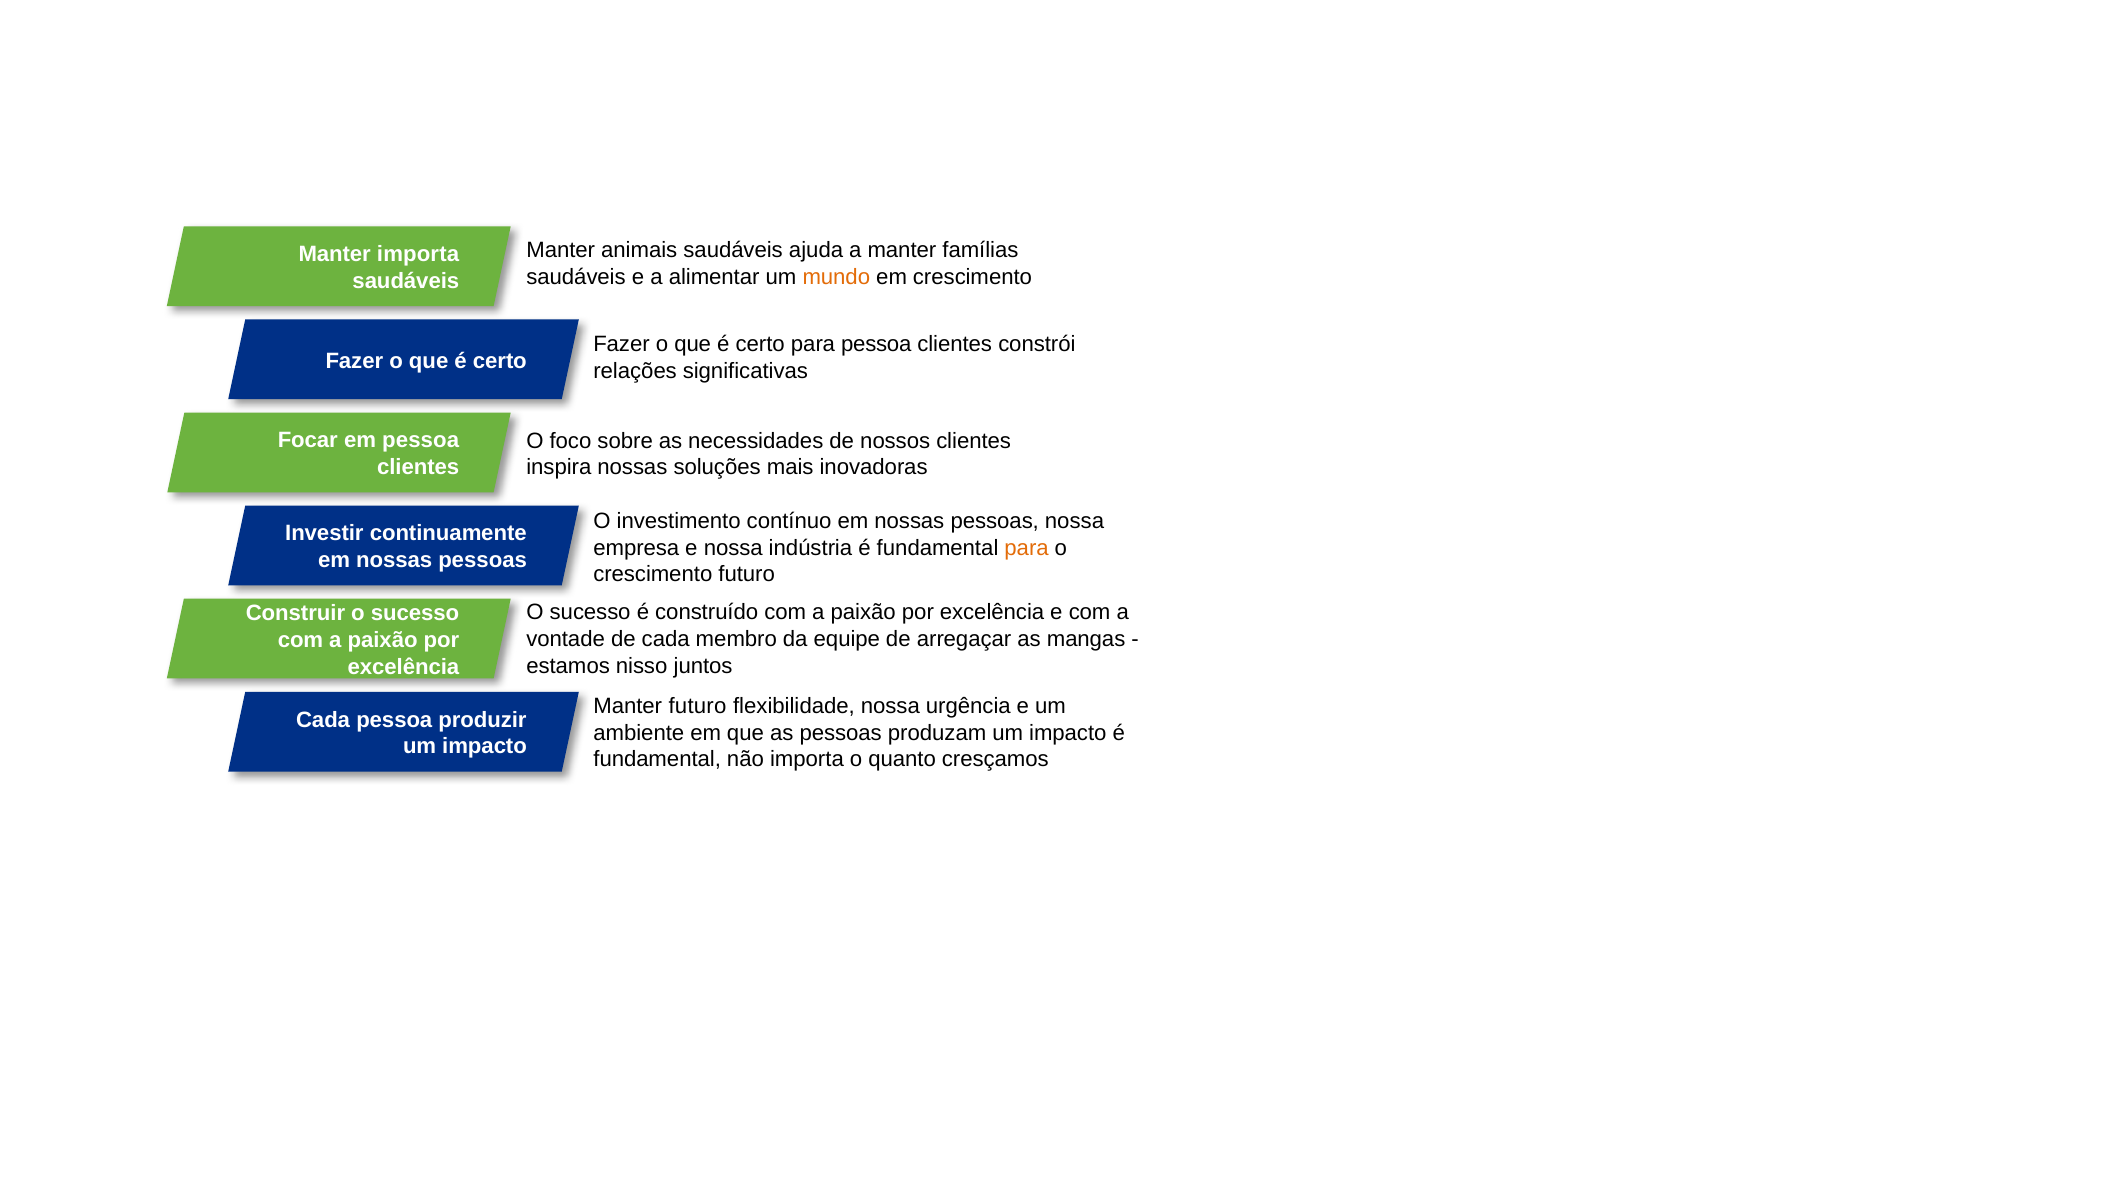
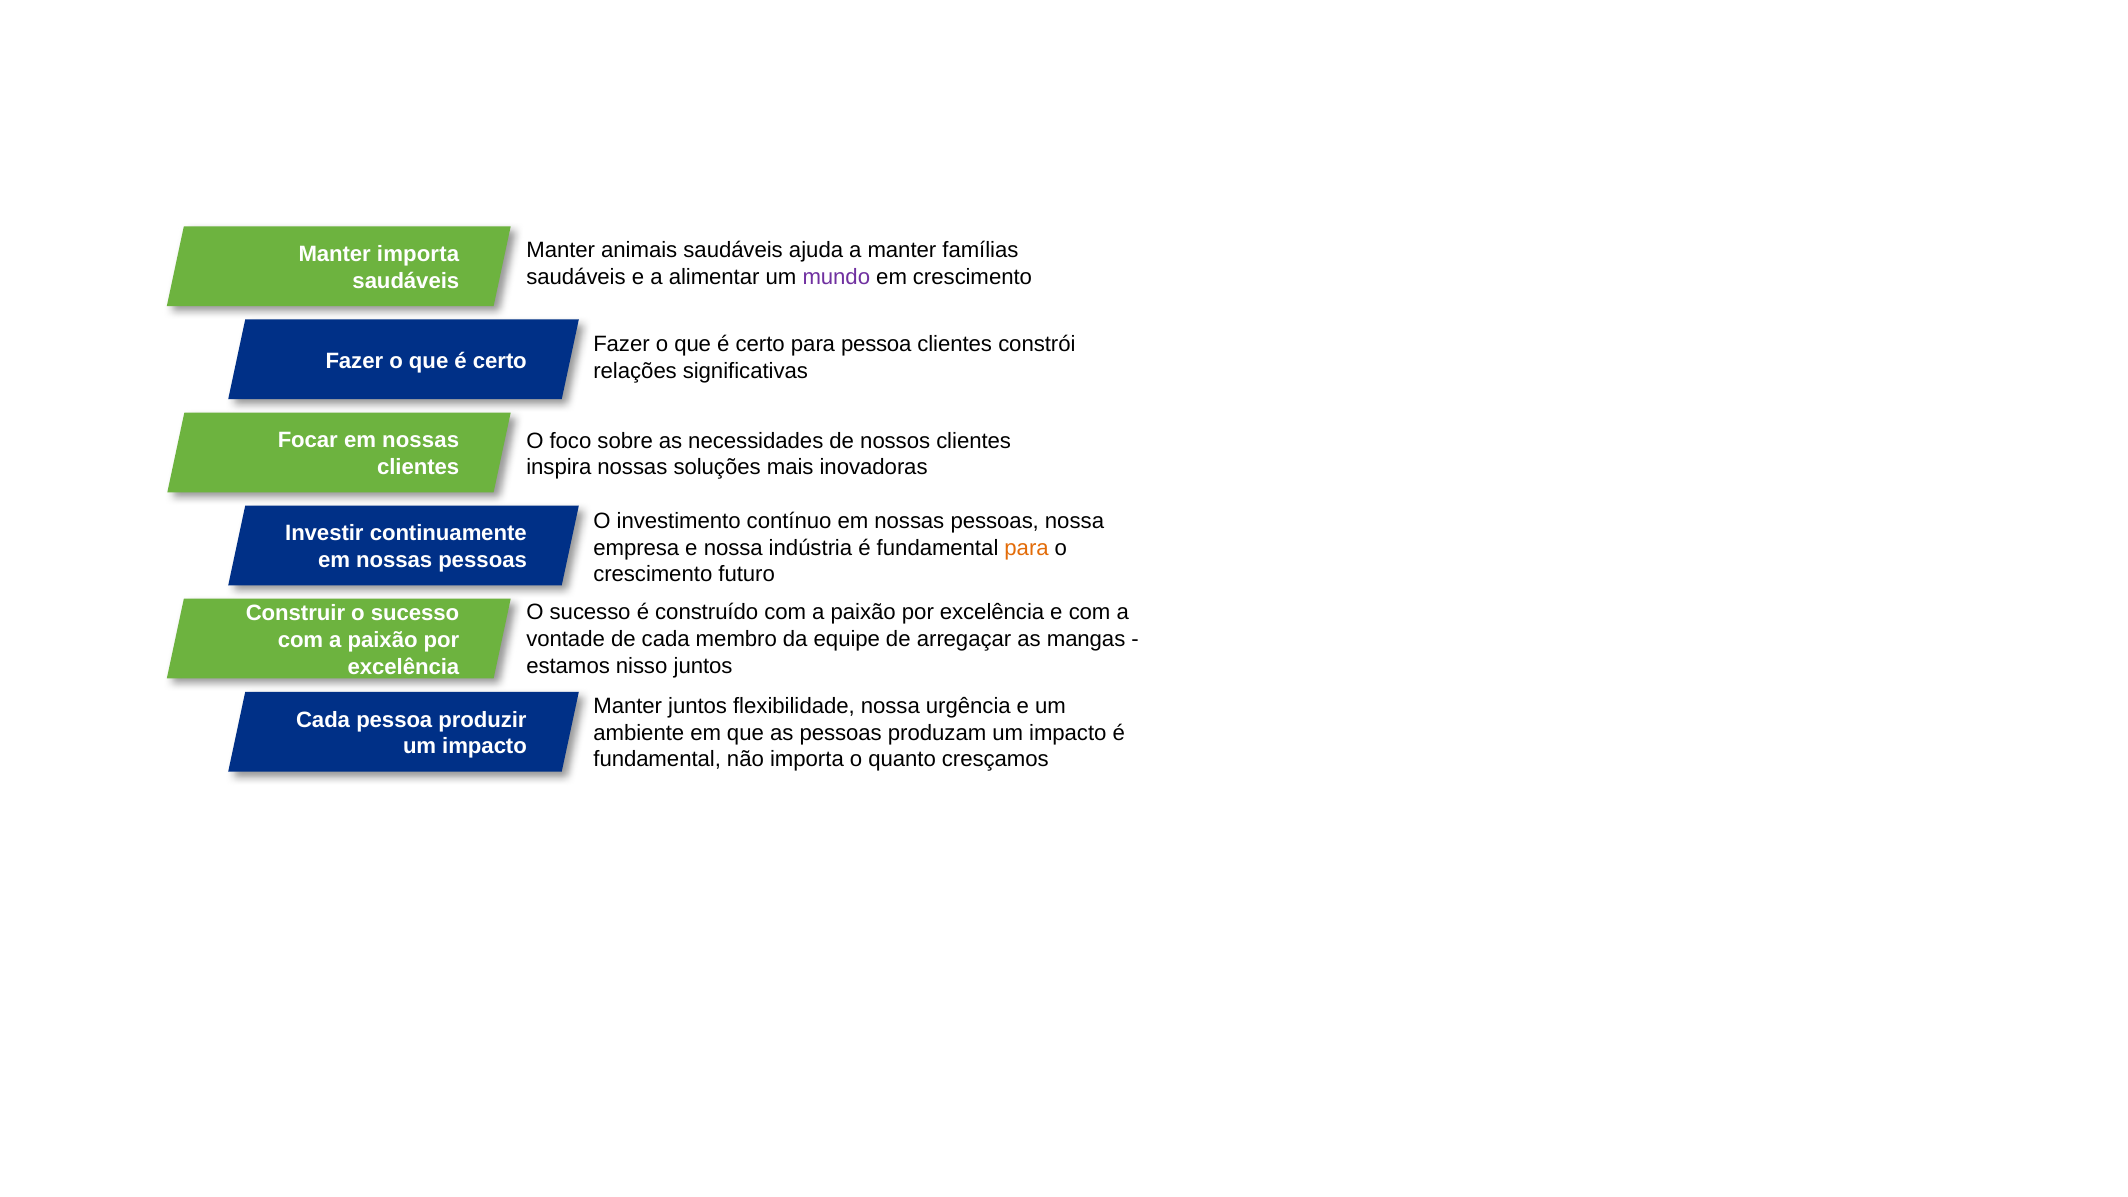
mundo colour: orange -> purple (836, 277)
Focar em pessoa: pessoa -> nossas (421, 441)
Manter futuro: futuro -> juntos (698, 706)
